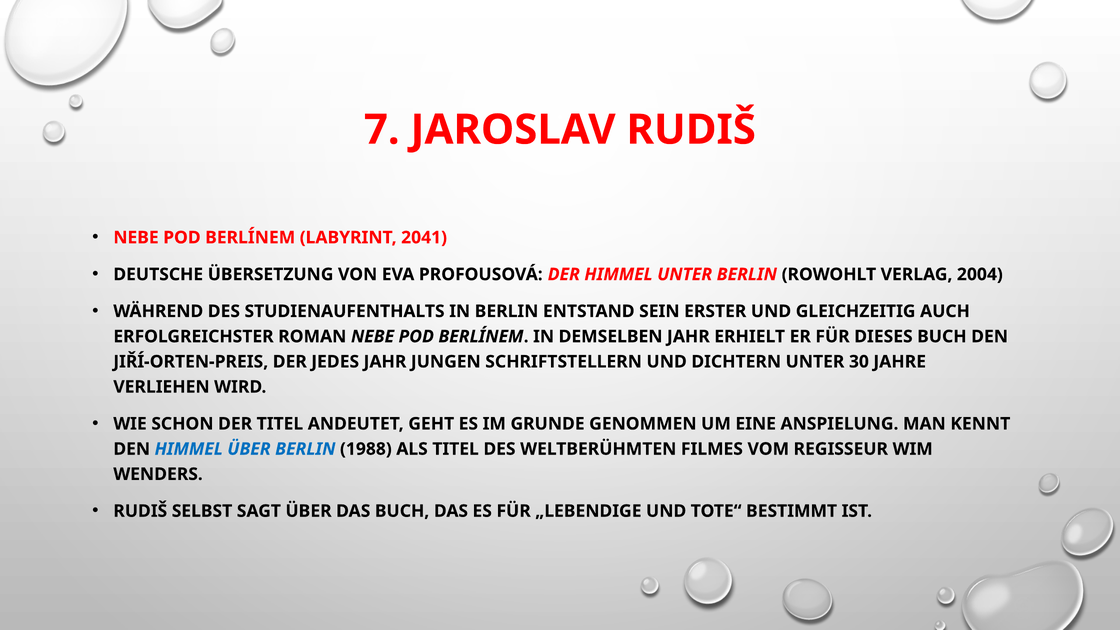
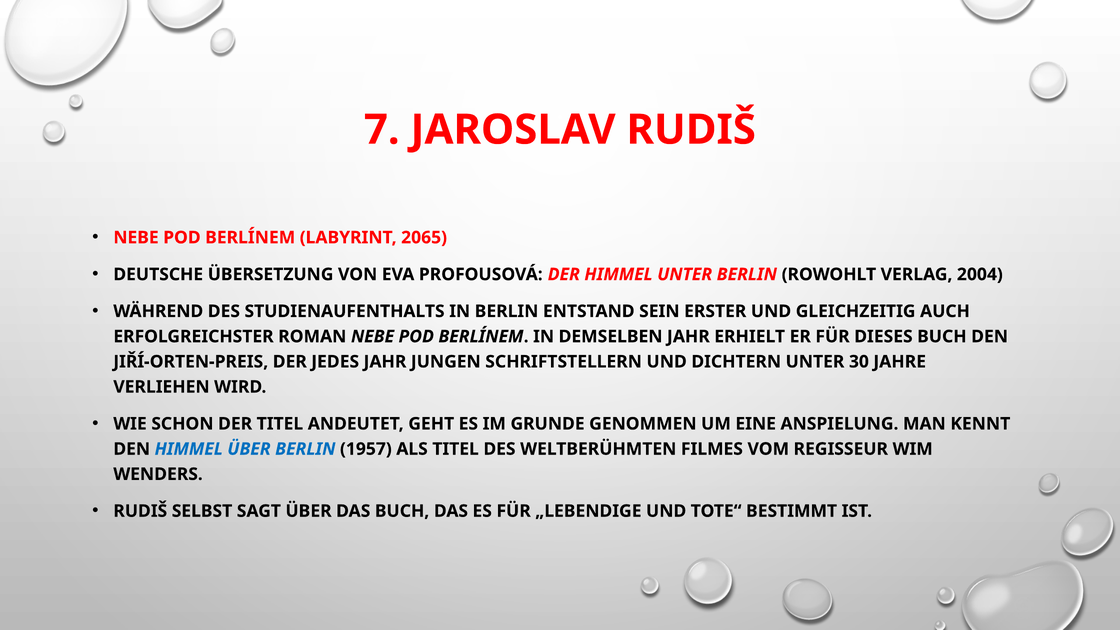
2041: 2041 -> 2065 (424, 238)
1988: 1988 -> 1957 (366, 449)
